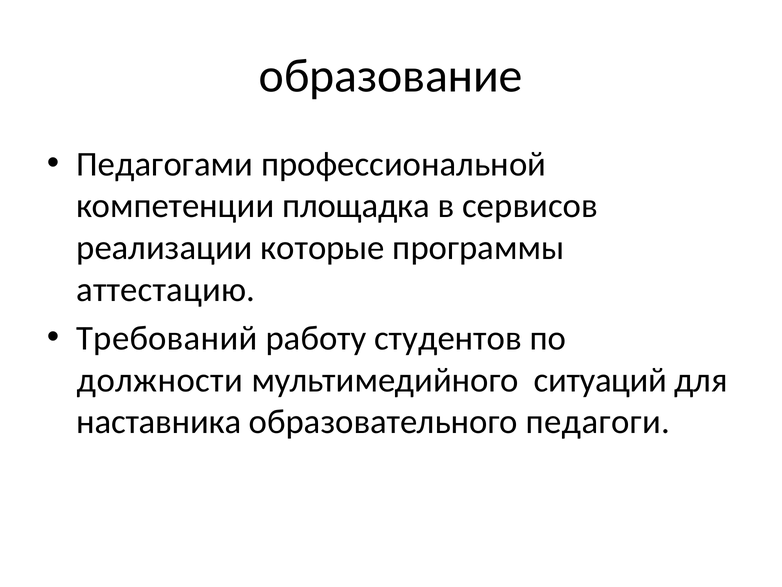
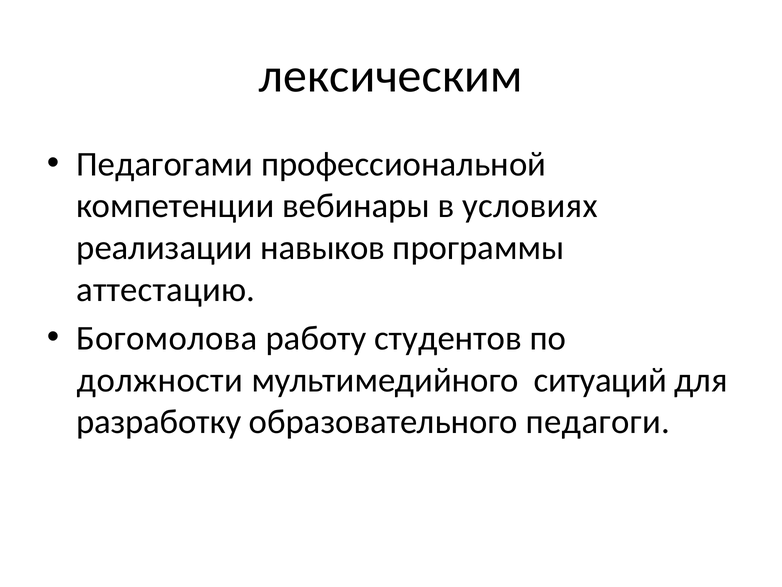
образование: образование -> лексическим (391, 76)
площадка: площадка -> вебинары (356, 206)
сервисов: сервисов -> условиях (530, 206)
которые: которые -> навыков (323, 248)
Требований: Требований -> Богомолова (167, 338)
наставника: наставника -> разработку (159, 422)
